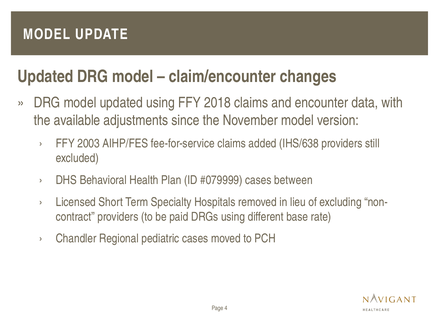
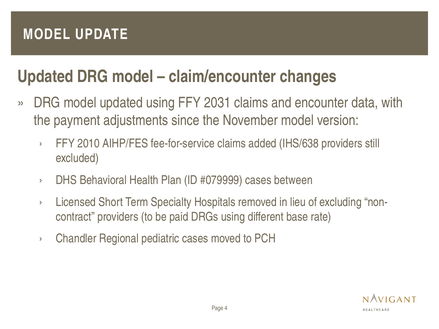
2018: 2018 -> 2031 (218, 103)
available: available -> payment (77, 120)
2003: 2003 -> 2010 (89, 144)
